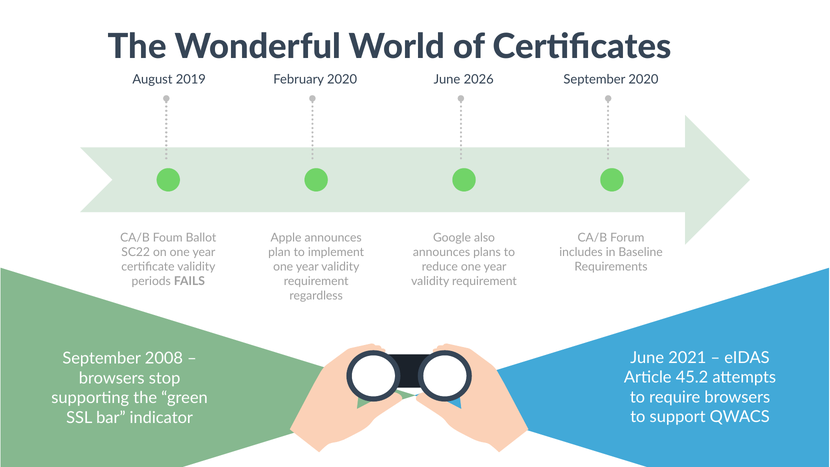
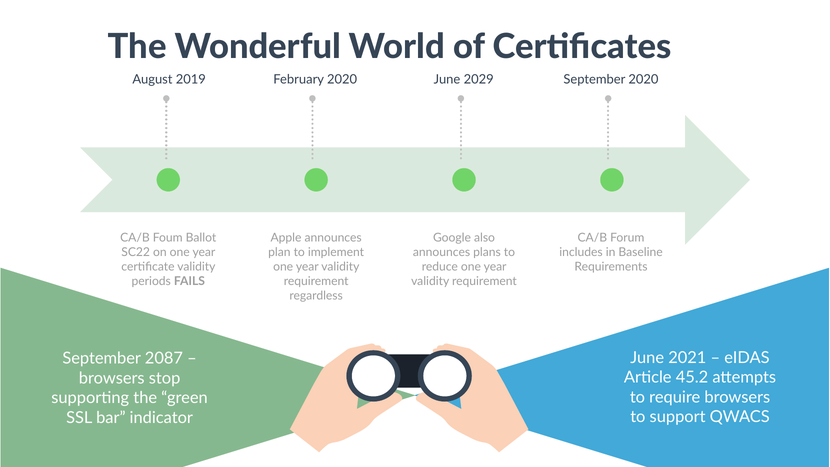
2026: 2026 -> 2029 (479, 79)
2008: 2008 -> 2087 (164, 358)
